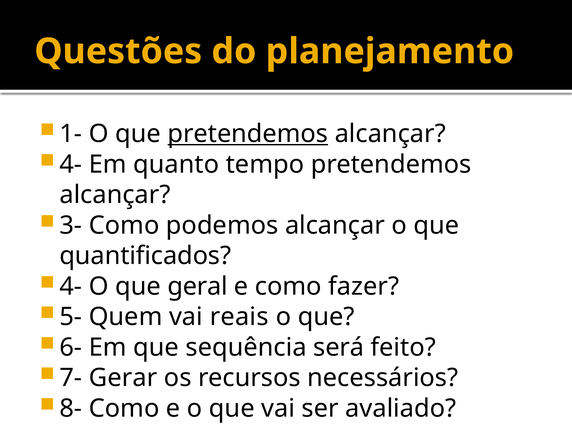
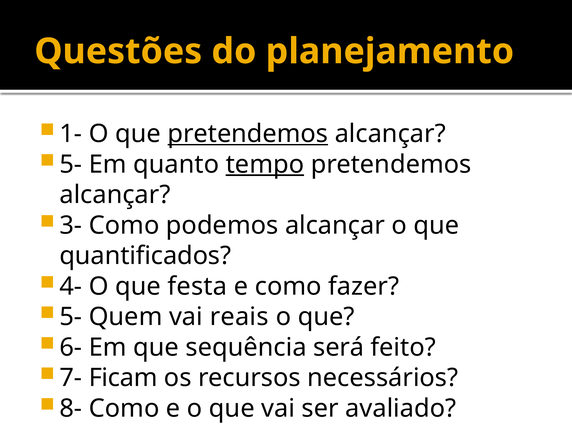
4-: 4- -> 5- (71, 164)
tempo underline: none -> present (265, 164)
geral: geral -> festa (197, 286)
Gerar: Gerar -> Ficam (123, 378)
